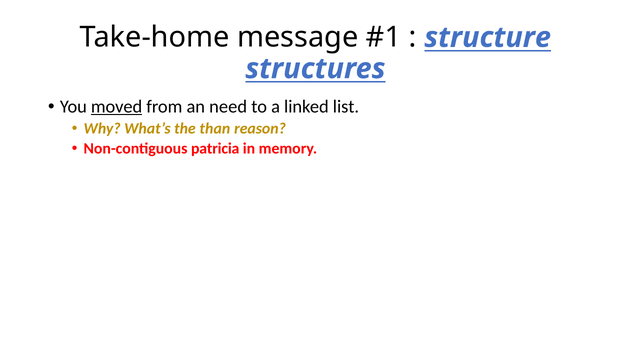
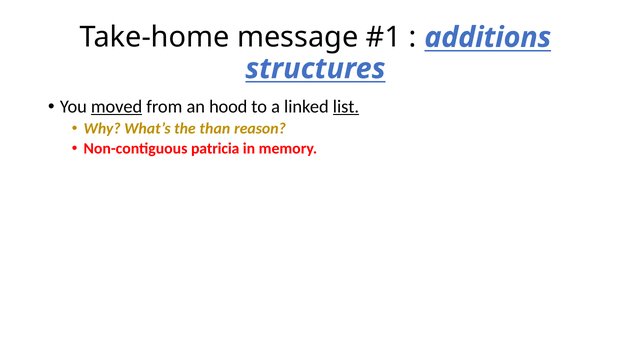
structure: structure -> additions (488, 37)
need: need -> hood (228, 107)
list underline: none -> present (346, 107)
